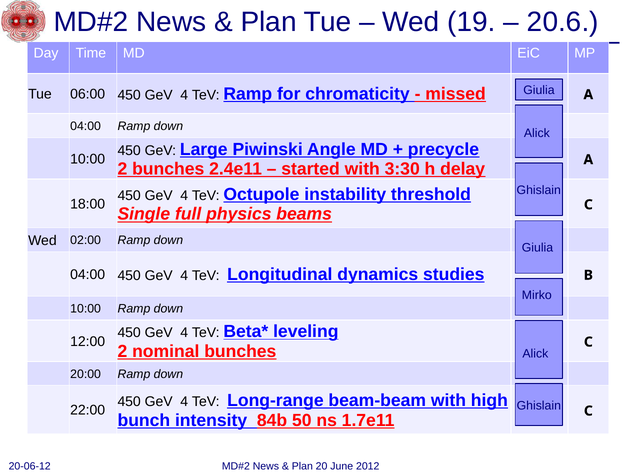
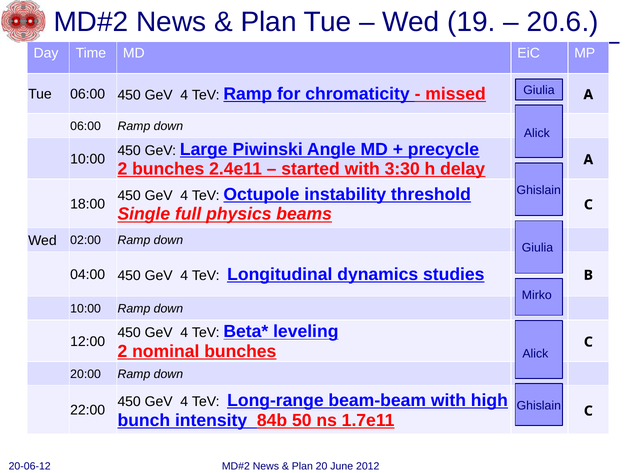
04:00: 04:00 -> 06:00 (86, 126)
